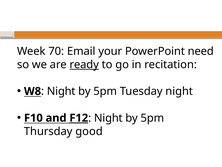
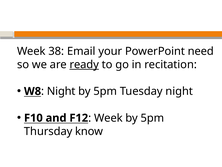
70: 70 -> 38 (56, 51)
F12 underline: present -> none (79, 118)
Night: Night -> Week (108, 118)
good: good -> know (89, 131)
